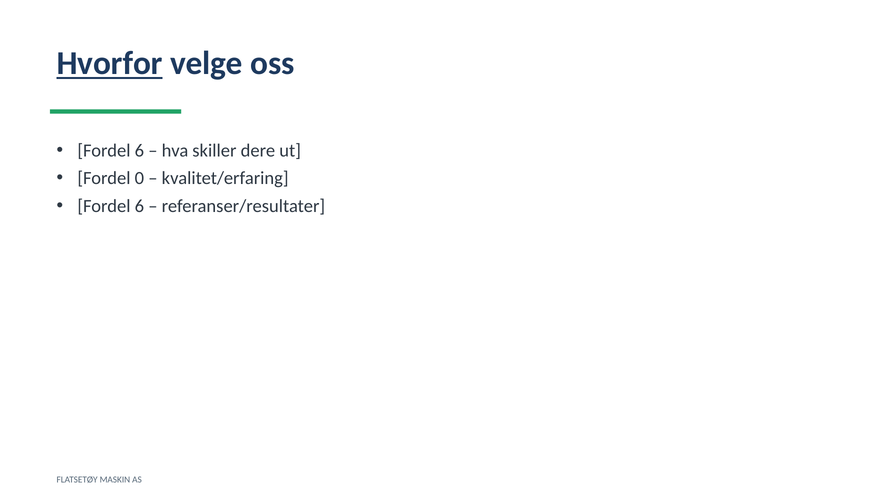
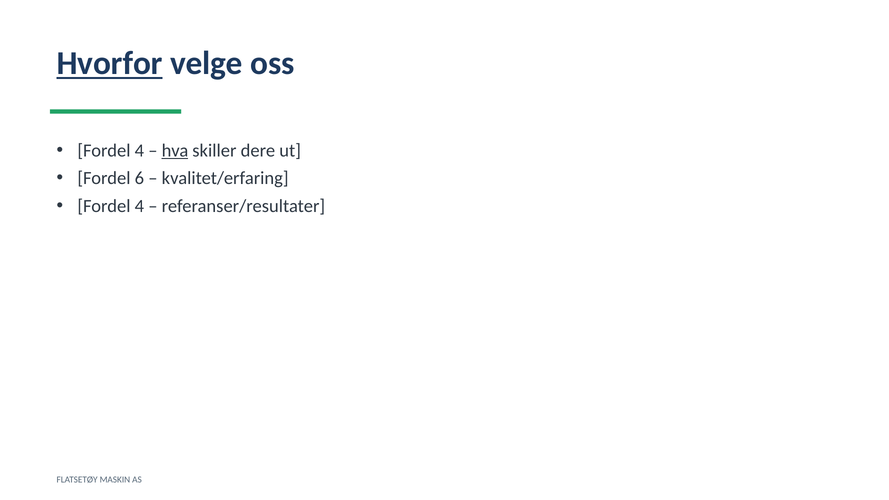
6: 6 -> 4 (139, 151)
hva underline: none -> present (175, 151)
0: 0 -> 6 (139, 178)
6: 6 -> 4 (139, 206)
